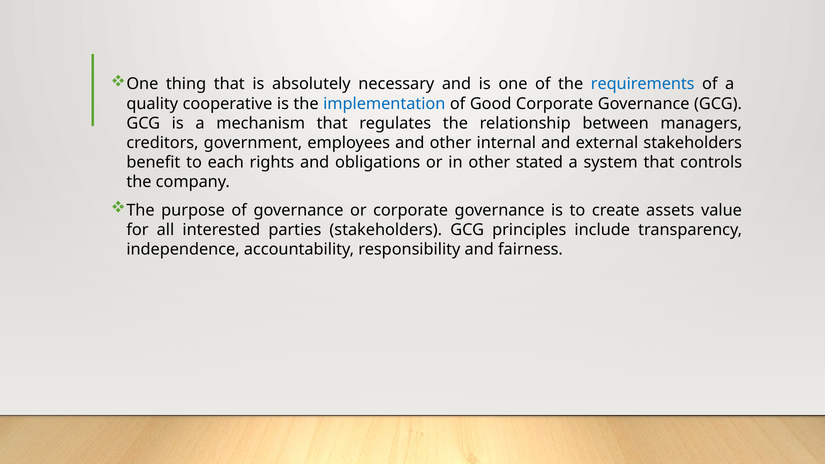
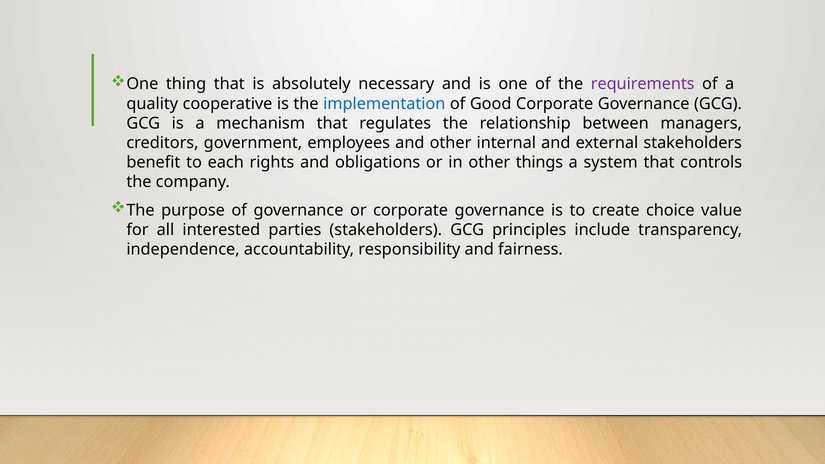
requirements colour: blue -> purple (643, 84)
stated: stated -> things (539, 162)
assets: assets -> choice (670, 210)
